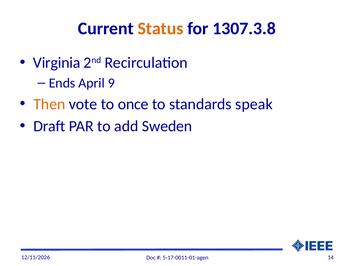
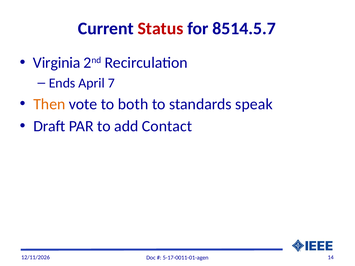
Status colour: orange -> red (161, 29)
1307.3.8: 1307.3.8 -> 8514.5.7 (244, 29)
9: 9 -> 7 (111, 83)
once: once -> both (133, 104)
Sweden: Sweden -> Contact (167, 126)
